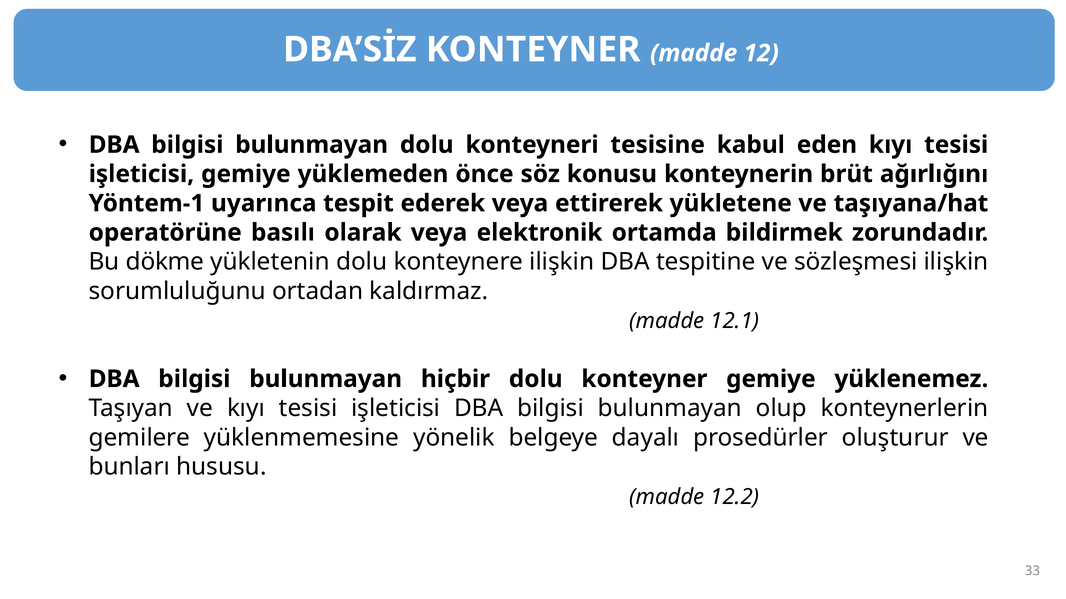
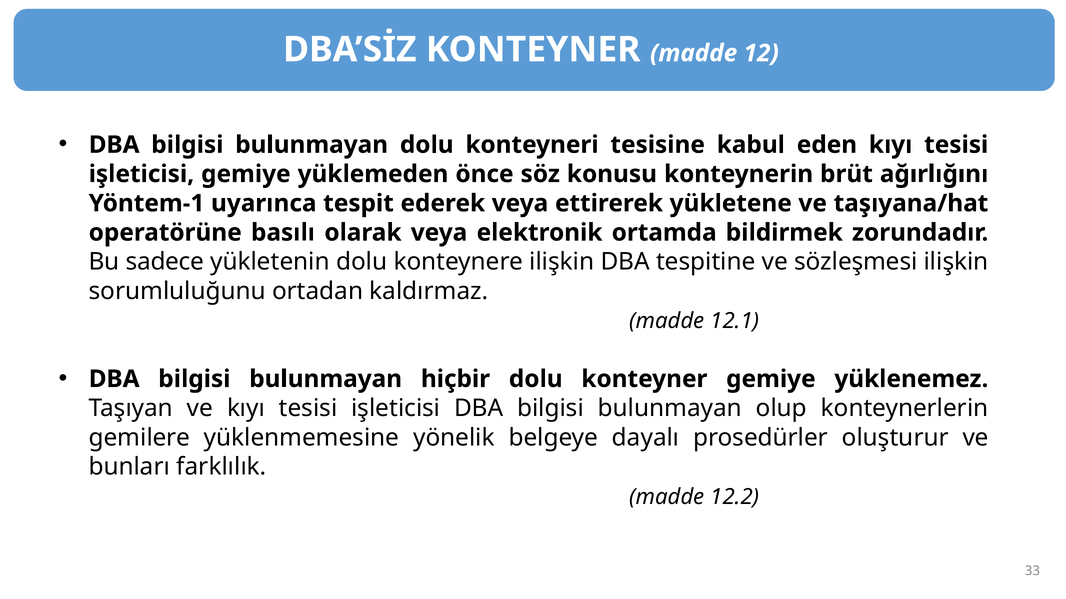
dökme: dökme -> sadece (165, 262)
hususu: hususu -> farklılık (221, 467)
